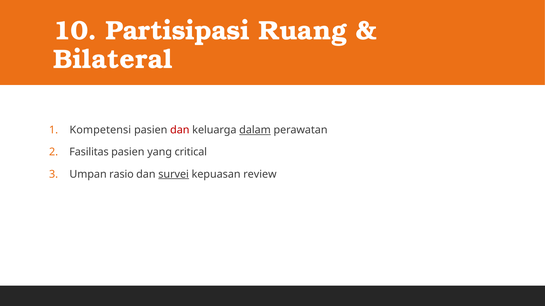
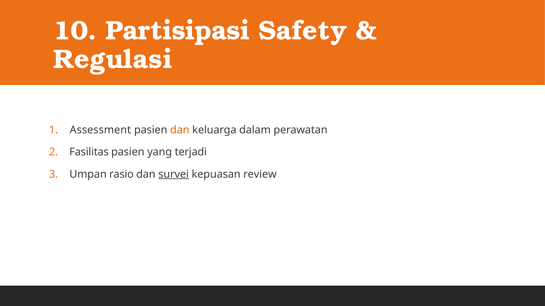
Ruang: Ruang -> Safety (303, 31)
Bilateral: Bilateral -> Regulasi (113, 59)
Kompetensi: Kompetensi -> Assessment (100, 130)
dan colour: red -> orange (180, 130)
dalam underline: present -> none (255, 130)
critical: critical -> terjadi (191, 152)
